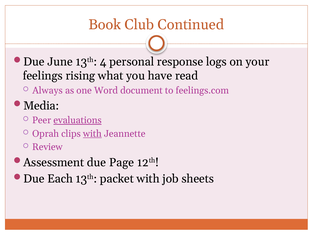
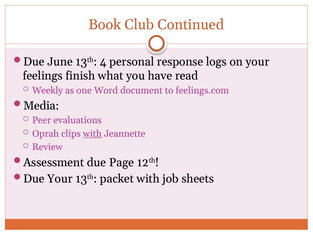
rising: rising -> finish (80, 76)
Always: Always -> Weekly (48, 90)
evaluations underline: present -> none (77, 120)
Due Each: Each -> Your (60, 179)
